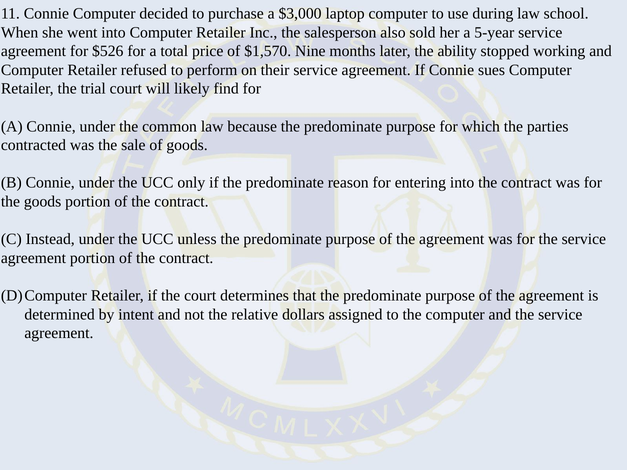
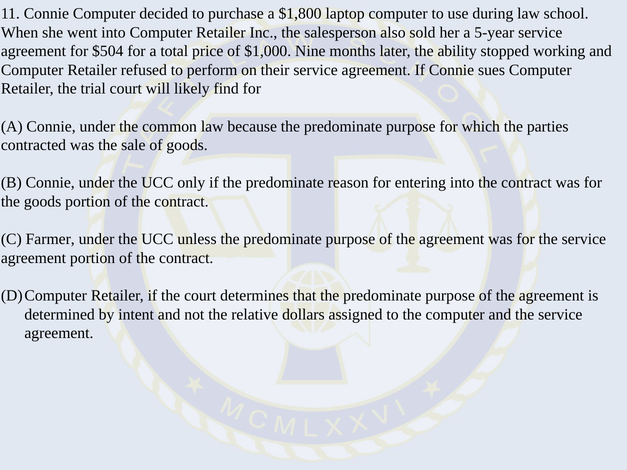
$3,000: $3,000 -> $1,800 (300, 14)
$526: $526 -> $504 (108, 51)
$1,570: $1,570 -> $1,000 (268, 51)
Instead: Instead -> Farmer (50, 239)
